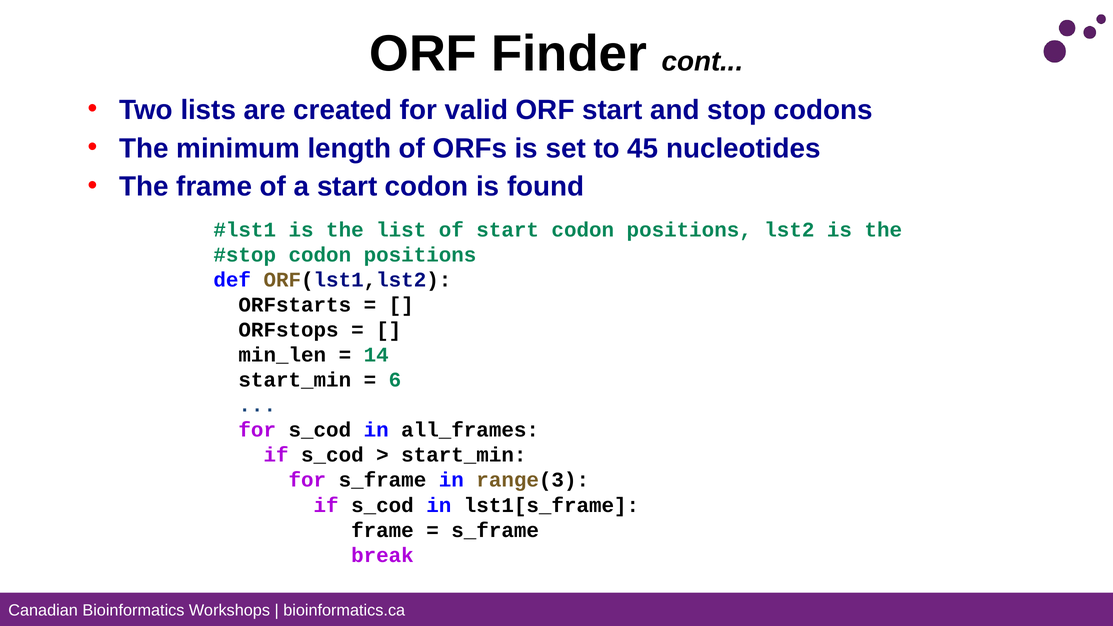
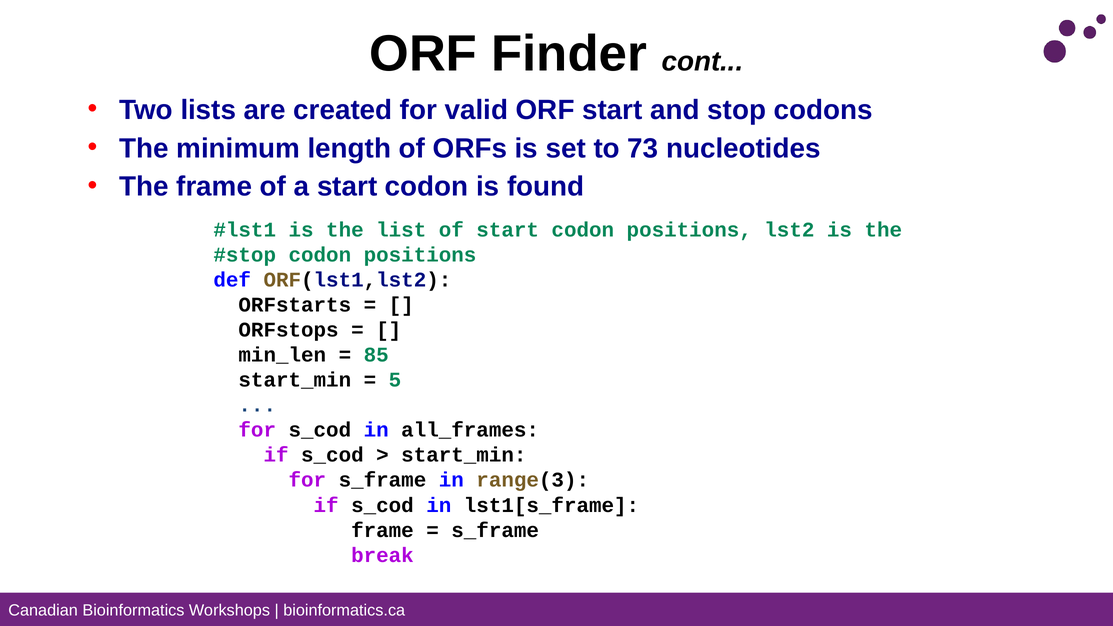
45: 45 -> 73 (643, 148)
14: 14 -> 85 (376, 355)
6: 6 -> 5 (395, 380)
